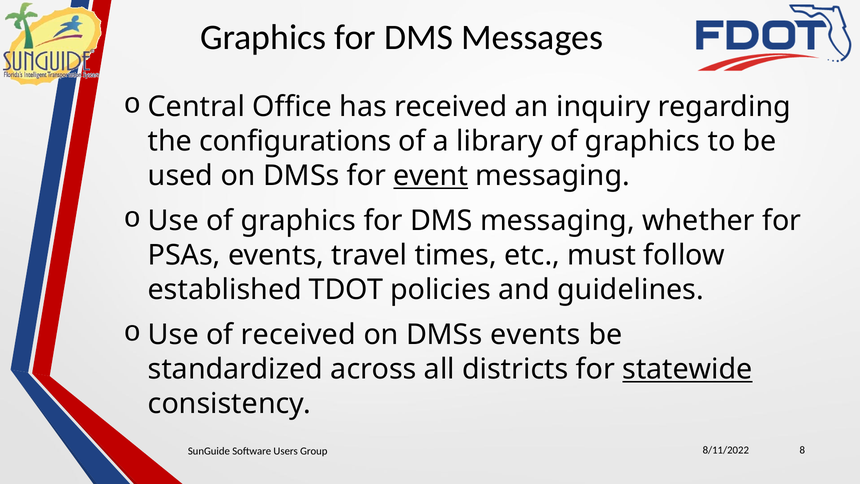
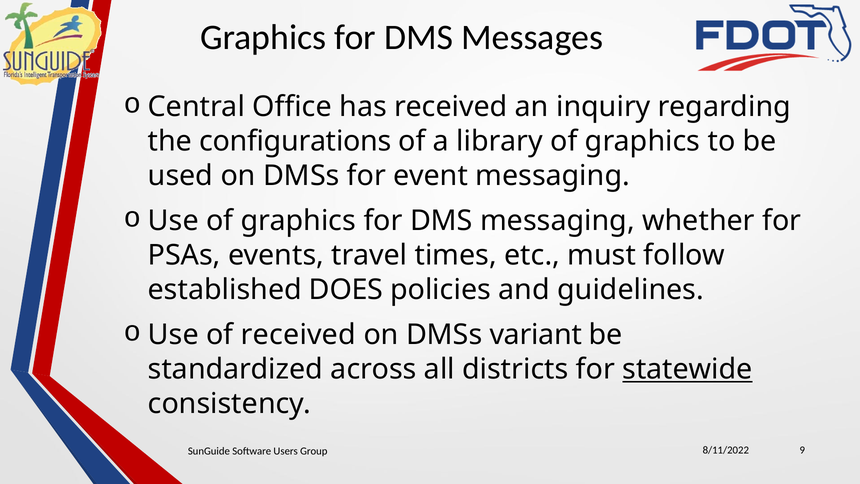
event underline: present -> none (431, 176)
TDOT: TDOT -> DOES (346, 290)
DMSs events: events -> variant (536, 335)
8: 8 -> 9 (802, 450)
